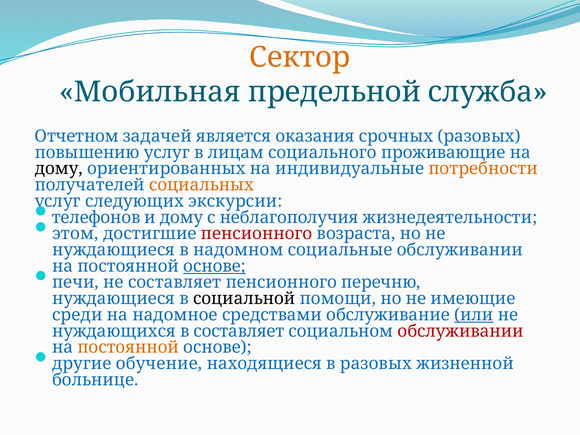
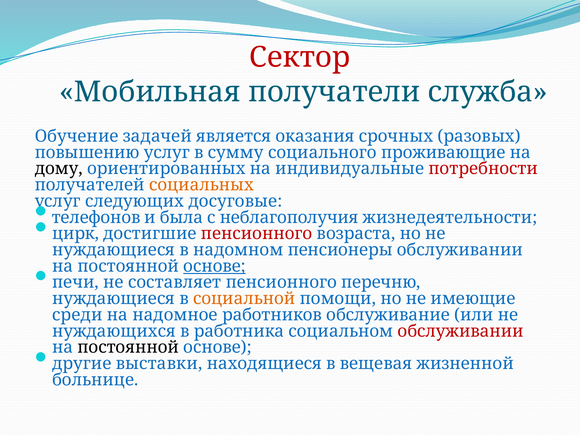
Сектор colour: orange -> red (300, 57)
предельной: предельной -> получатели (334, 92)
Отчетном: Отчетном -> Обучение (77, 136)
лицам: лицам -> сумму (236, 153)
потребности colour: orange -> red (483, 169)
экскурсии: экскурсии -> досуговые (235, 201)
и дому: дому -> была (181, 217)
этом: этом -> цирк (76, 234)
социальные: социальные -> пенсионеры (340, 250)
социальной colour: black -> orange (244, 299)
средствами: средствами -> работников (272, 315)
или underline: present -> none (474, 315)
в составляет: составляет -> работника (239, 331)
постоянной colour: orange -> black (128, 347)
обучение: обучение -> выставки (159, 364)
в разовых: разовых -> вещевая (376, 364)
